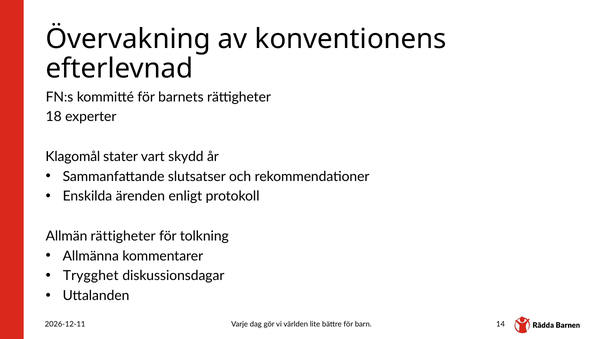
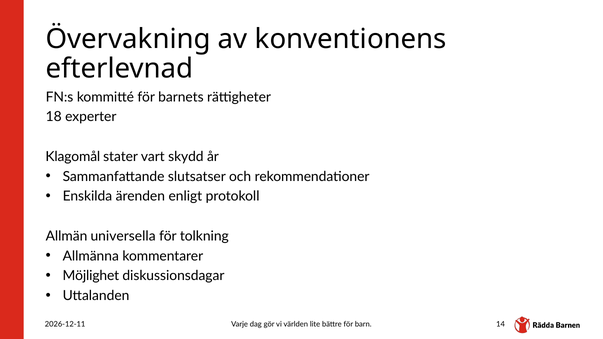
Allmän rättigheter: rättigheter -> universella (123, 236)
Trygghet: Trygghet -> Möjlighet (91, 276)
